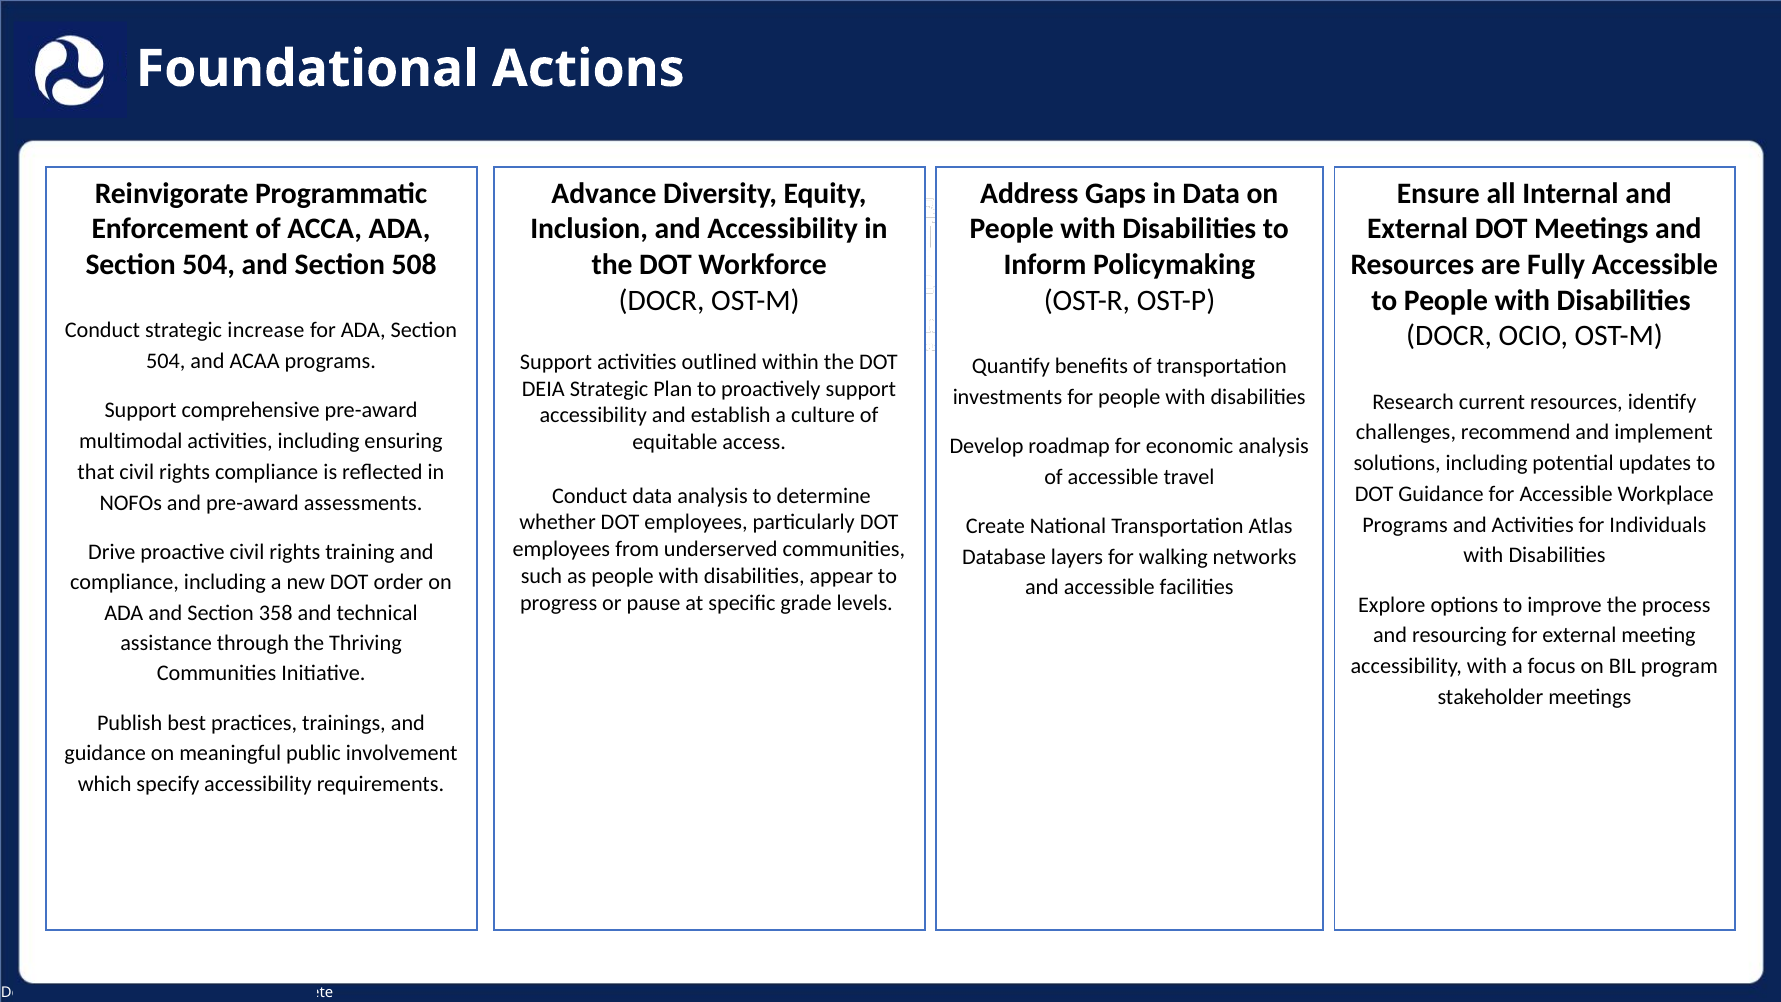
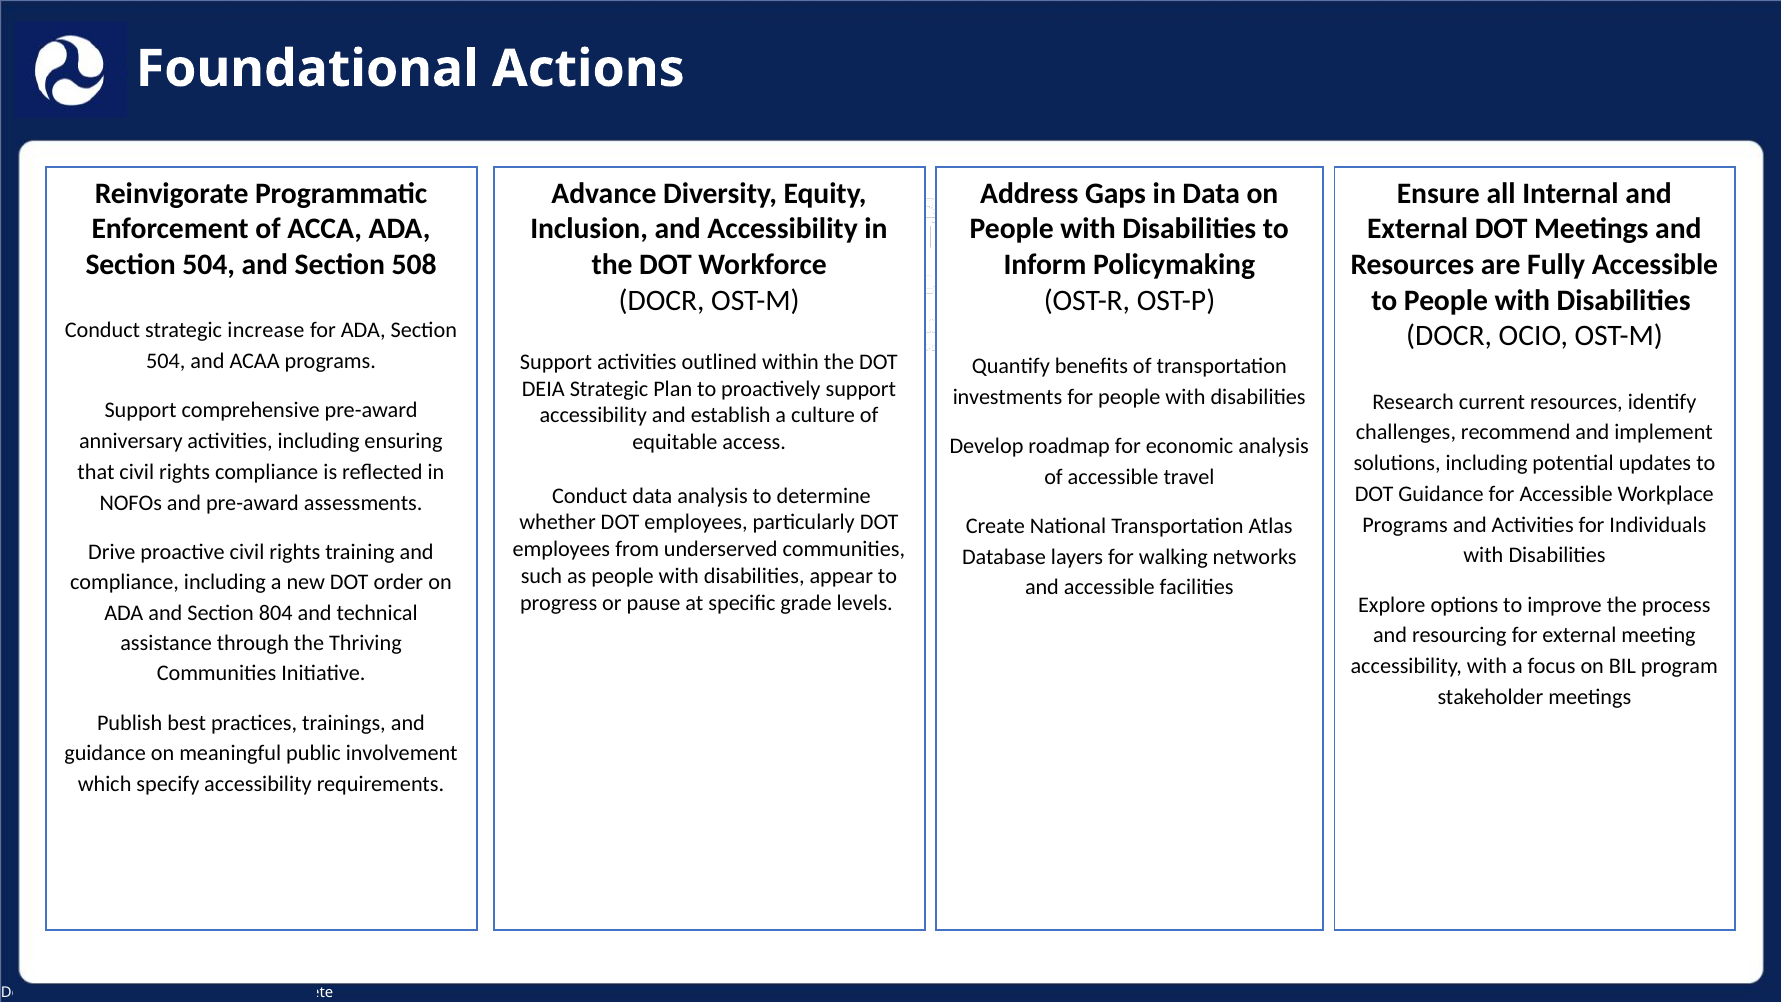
multimodal: multimodal -> anniversary (131, 441)
358: 358 -> 804 (276, 613)
